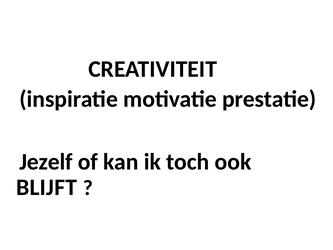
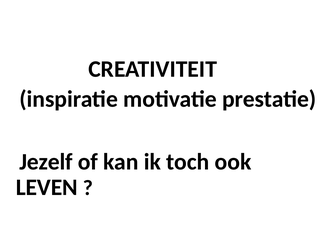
BLIJFT: BLIJFT -> LEVEN (47, 187)
